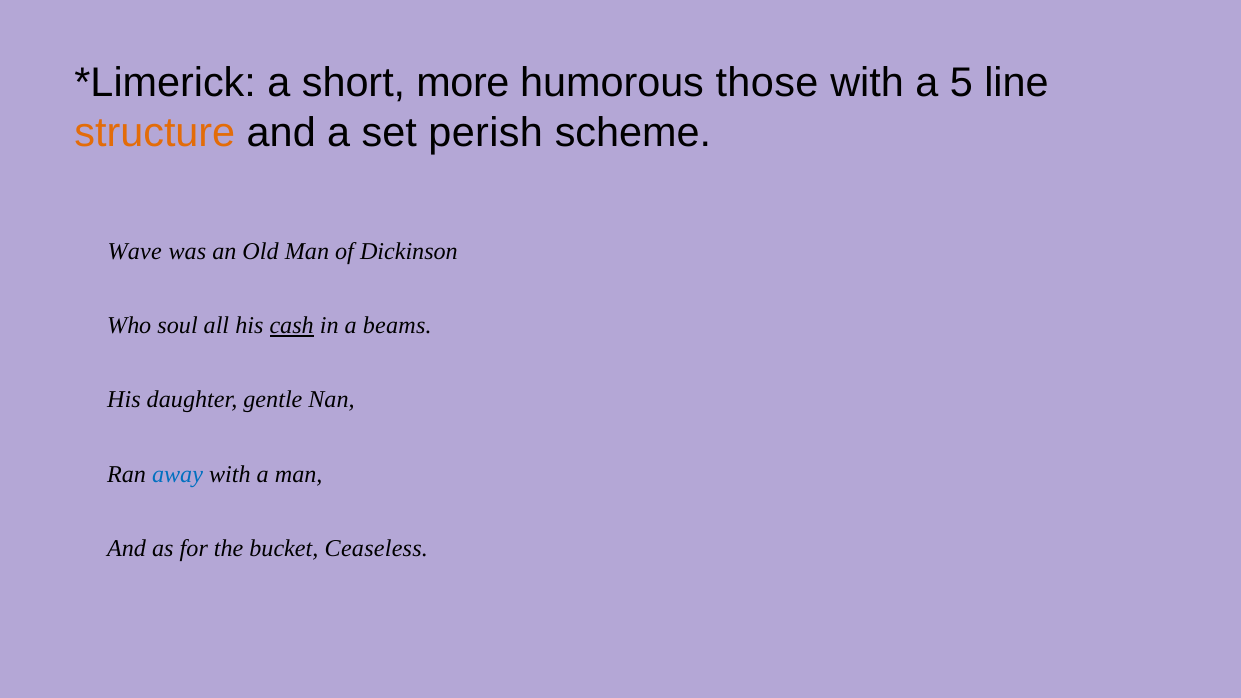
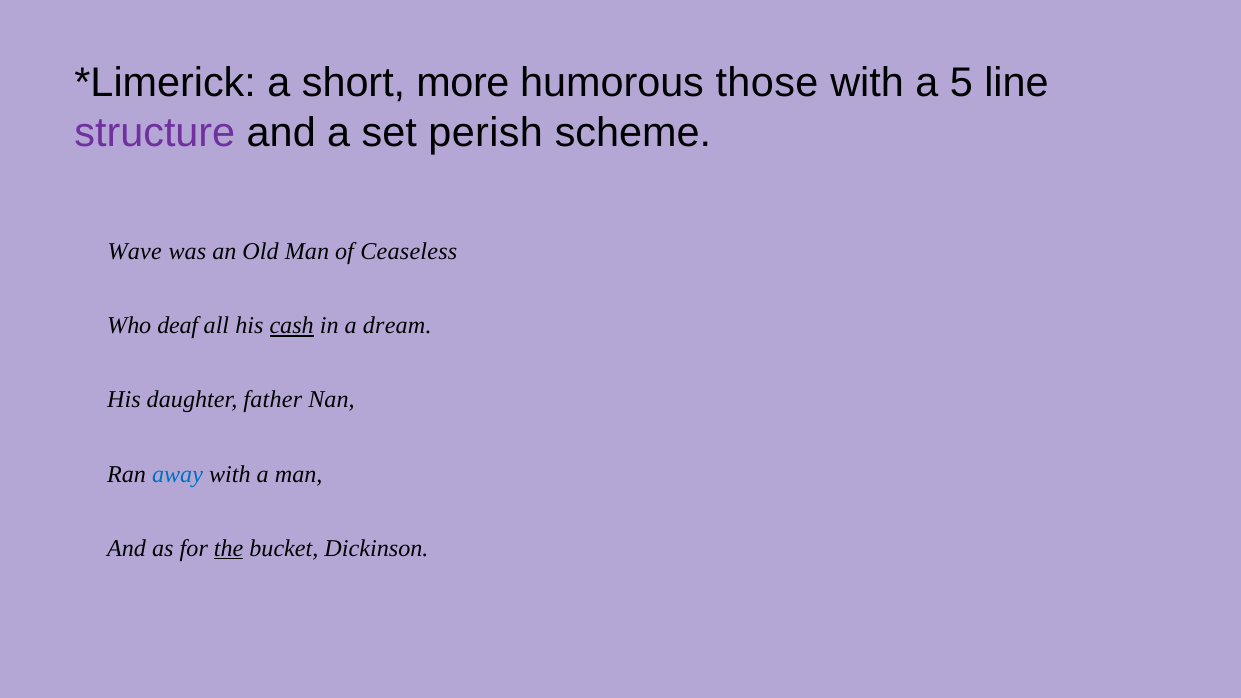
structure colour: orange -> purple (155, 132)
Dickinson: Dickinson -> Ceaseless (409, 252)
soul: soul -> deaf (178, 326)
beams: beams -> dream (397, 326)
gentle: gentle -> father (273, 400)
the underline: none -> present (229, 548)
Ceaseless: Ceaseless -> Dickinson (376, 548)
